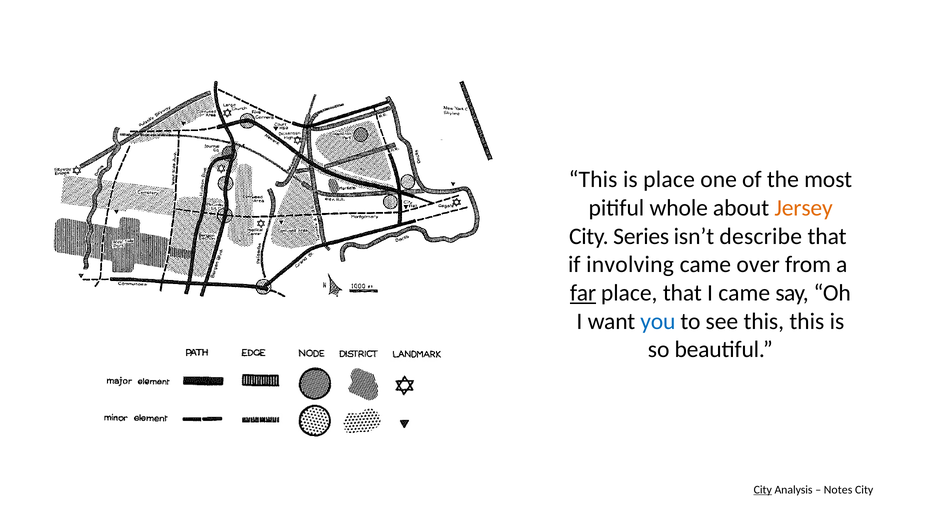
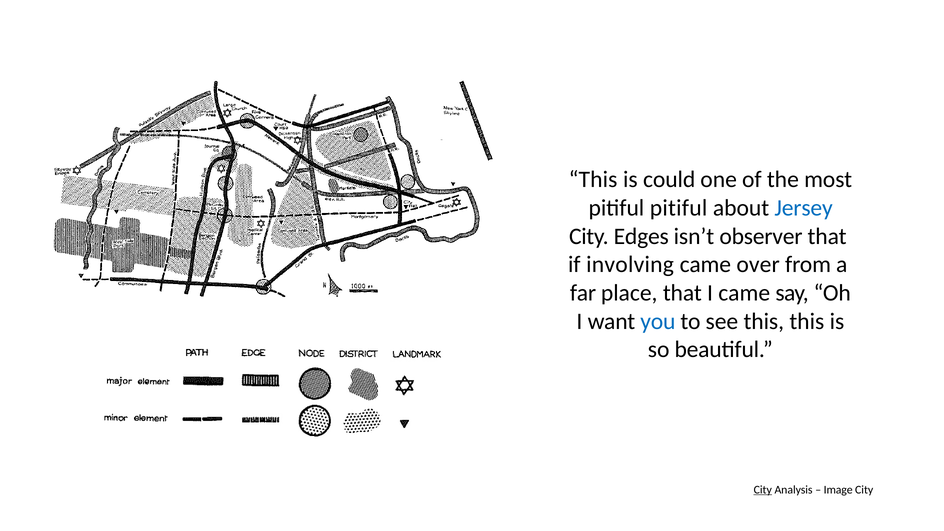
is place: place -> could (669, 180)
pitiful whole: whole -> pitiful (679, 208)
Jersey colour: orange -> blue (804, 208)
Series: Series -> Edges (641, 236)
describe: describe -> observer (761, 236)
far underline: present -> none (583, 293)
Notes: Notes -> Image (838, 490)
